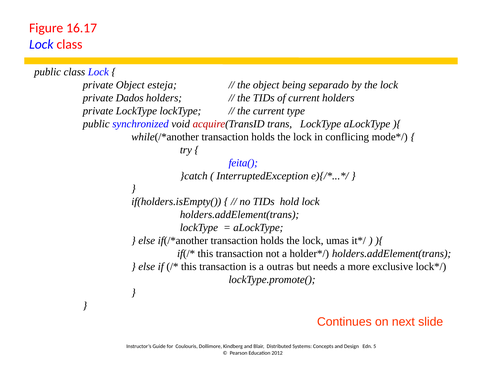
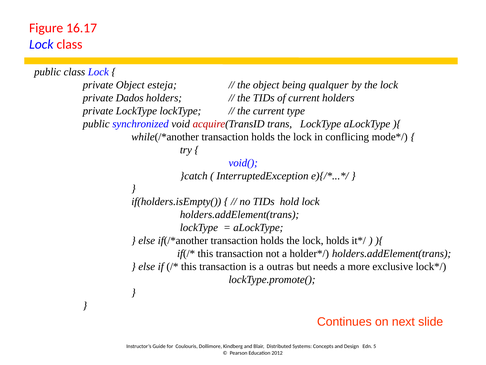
separado: separado -> qualquer (329, 85)
feita(: feita( -> void( (243, 163)
lock umas: umas -> holds (338, 240)
